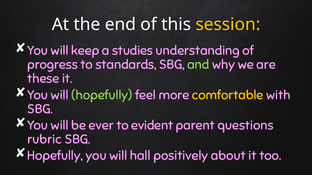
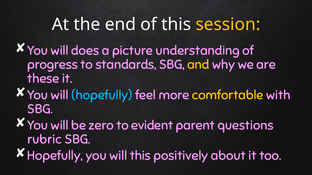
keep: keep -> does (85, 51)
studies: studies -> picture (132, 51)
and colour: light green -> yellow (198, 65)
hopefully colour: light green -> light blue (102, 95)
ever: ever -> zero (101, 126)
will hall: hall -> this (140, 156)
